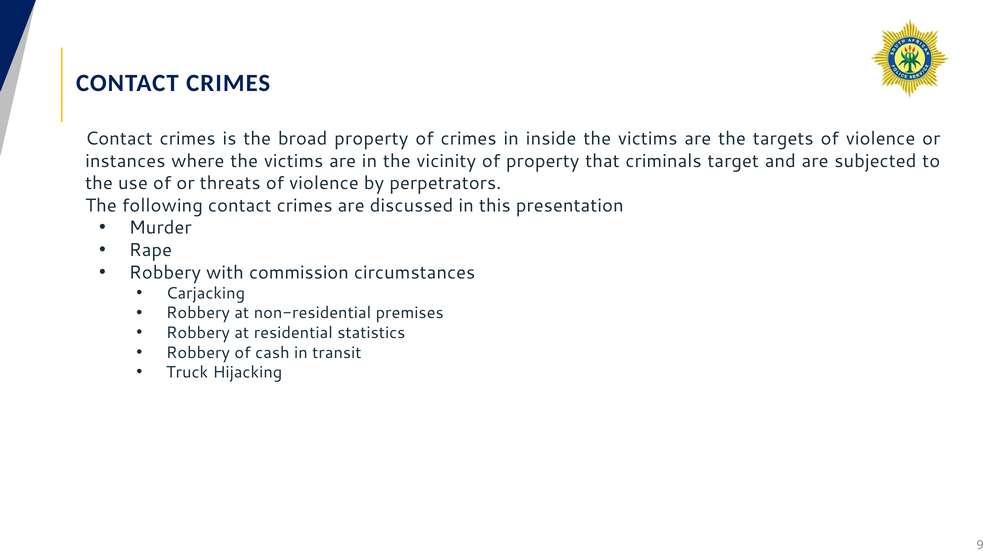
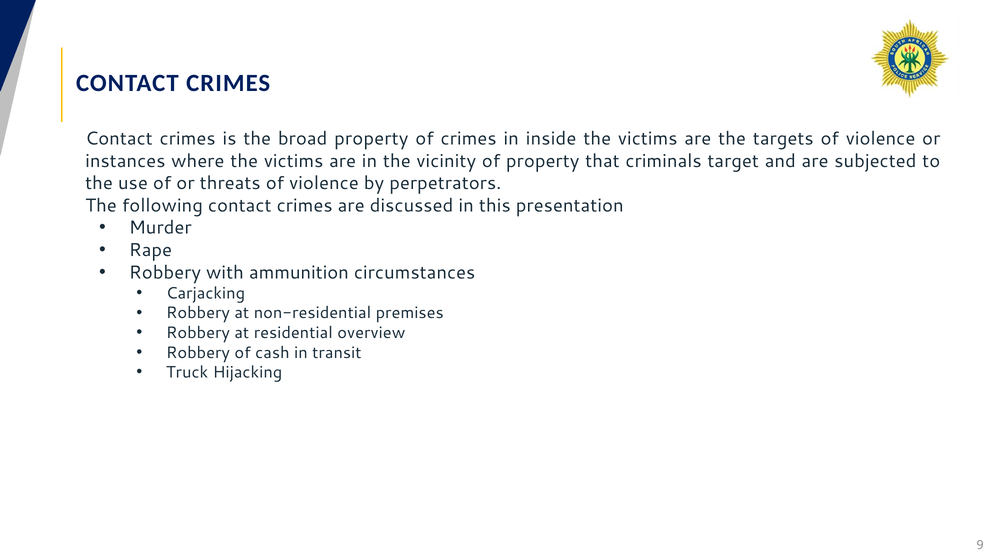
commission: commission -> ammunition (299, 273)
statistics: statistics -> overview (371, 333)
